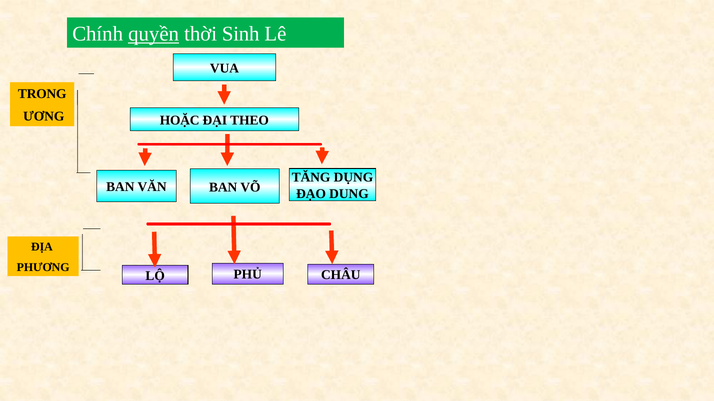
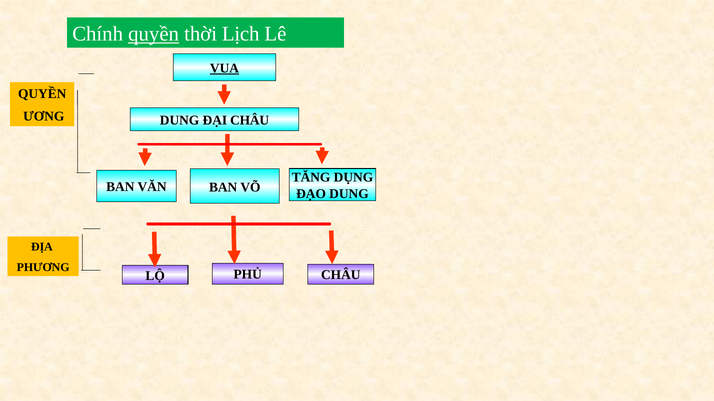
Sinh: Sinh -> Lịch (241, 34)
VUA underline: none -> present (224, 68)
TRONG: TRONG -> QUYỀN (42, 94)
HOẶC: HOẶC -> DUNG (180, 120)
ĐẠI THEO: THEO -> CHÂU (250, 120)
